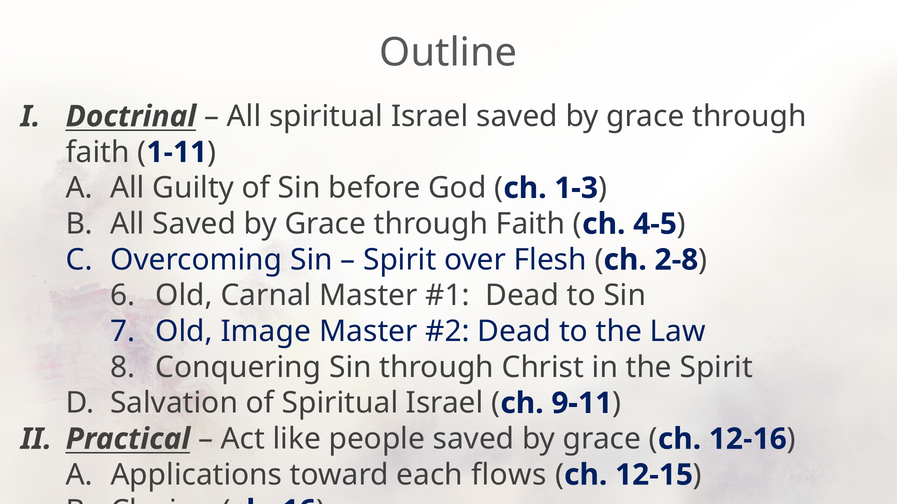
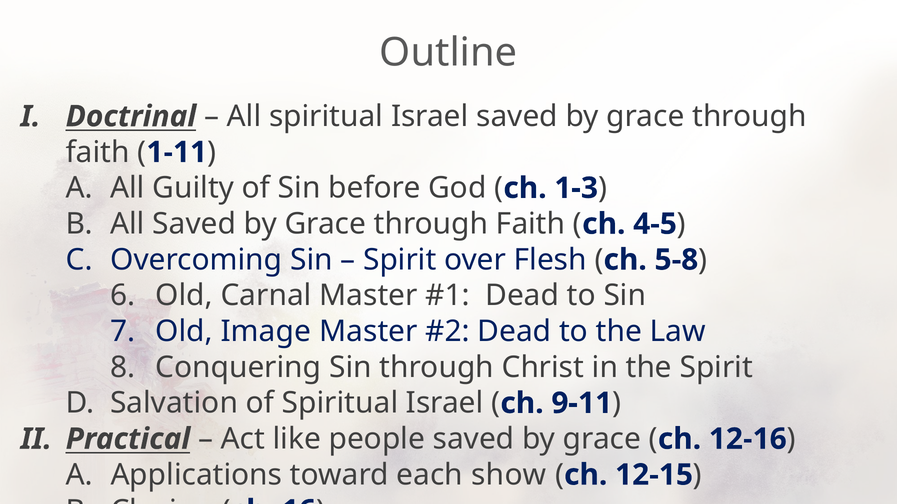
2-8: 2-8 -> 5-8 (676, 260)
flows: flows -> show (509, 475)
